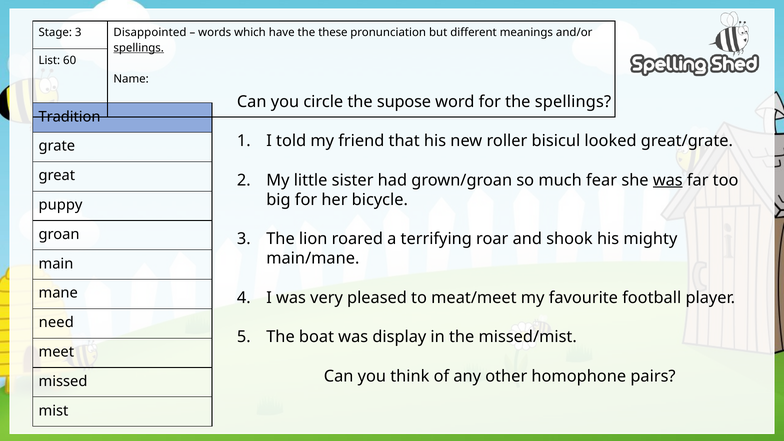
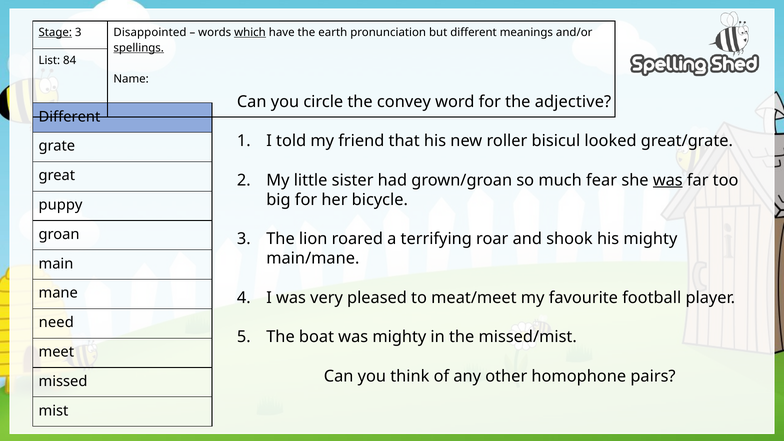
Stage underline: none -> present (55, 32)
which underline: none -> present (250, 32)
these: these -> earth (333, 32)
60: 60 -> 84 (70, 60)
supose: supose -> convey (404, 102)
the spellings: spellings -> adjective (573, 102)
Tradition: Tradition -> Different (69, 117)
was display: display -> mighty (399, 337)
